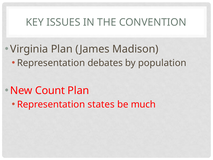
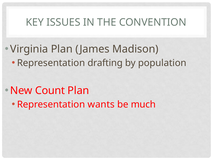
debates: debates -> drafting (105, 63)
states: states -> wants (101, 104)
